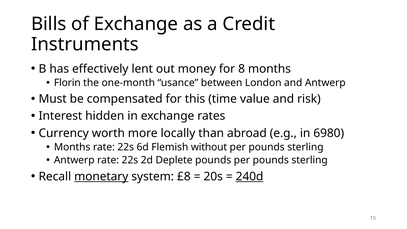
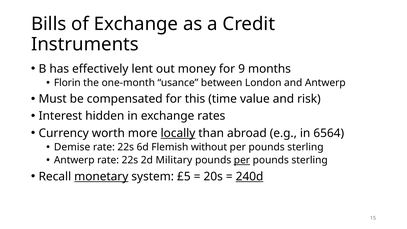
8: 8 -> 9 (242, 69)
locally underline: none -> present (178, 133)
6980: 6980 -> 6564 (329, 133)
Months: Months -> Demise (72, 147)
Deplete: Deplete -> Military (174, 160)
per underline: none -> present (242, 160)
£8: £8 -> £5 (184, 176)
